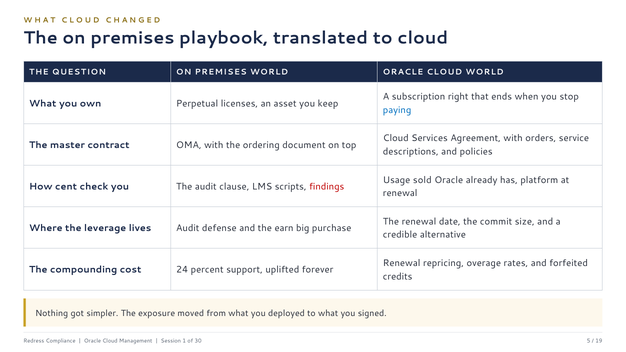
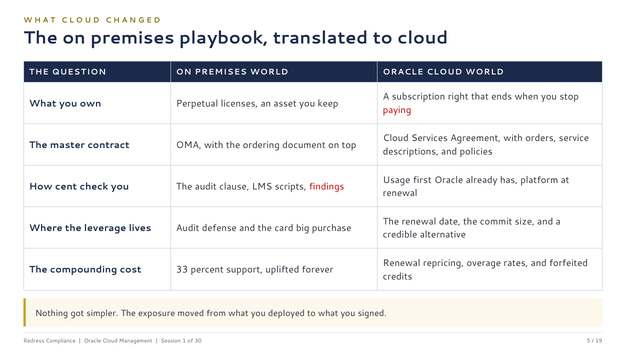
paying colour: blue -> red (397, 110)
sold: sold -> first (422, 180)
earn: earn -> card (284, 228)
24: 24 -> 33 (182, 270)
